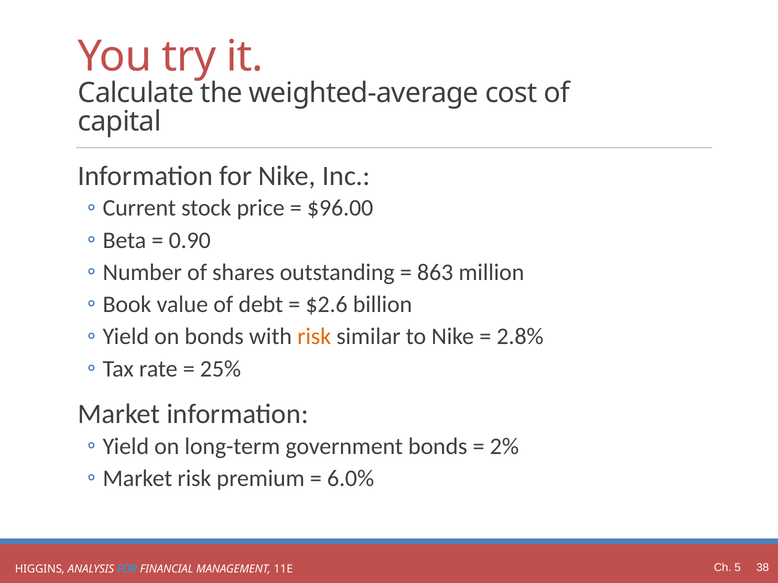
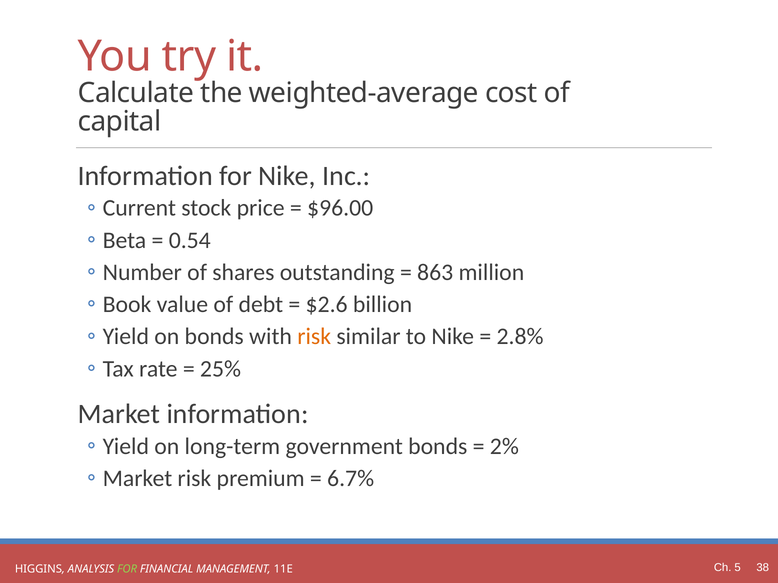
0.90: 0.90 -> 0.54 (190, 240)
6.0%: 6.0% -> 6.7% (351, 479)
FOR colour: light blue -> light green (127, 569)
